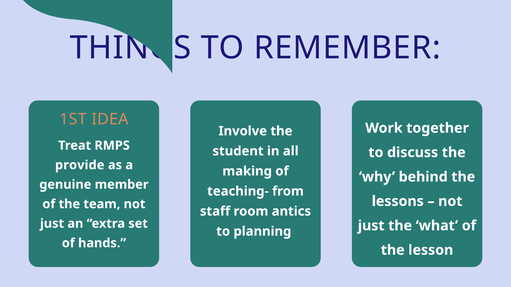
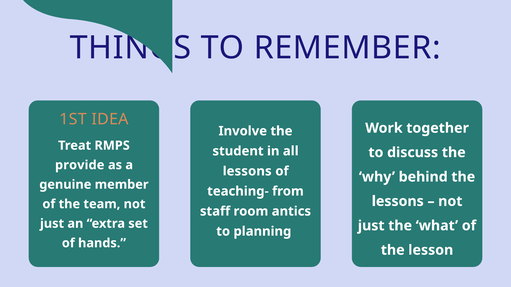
making: making -> lessons (247, 171)
